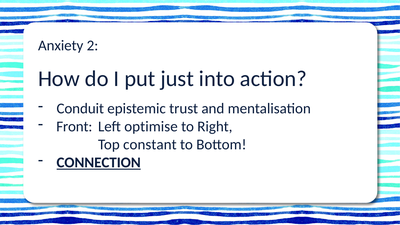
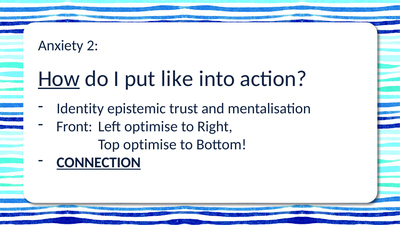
How underline: none -> present (59, 79)
just: just -> like (177, 79)
Conduit: Conduit -> Identity (80, 109)
Top constant: constant -> optimise (150, 145)
